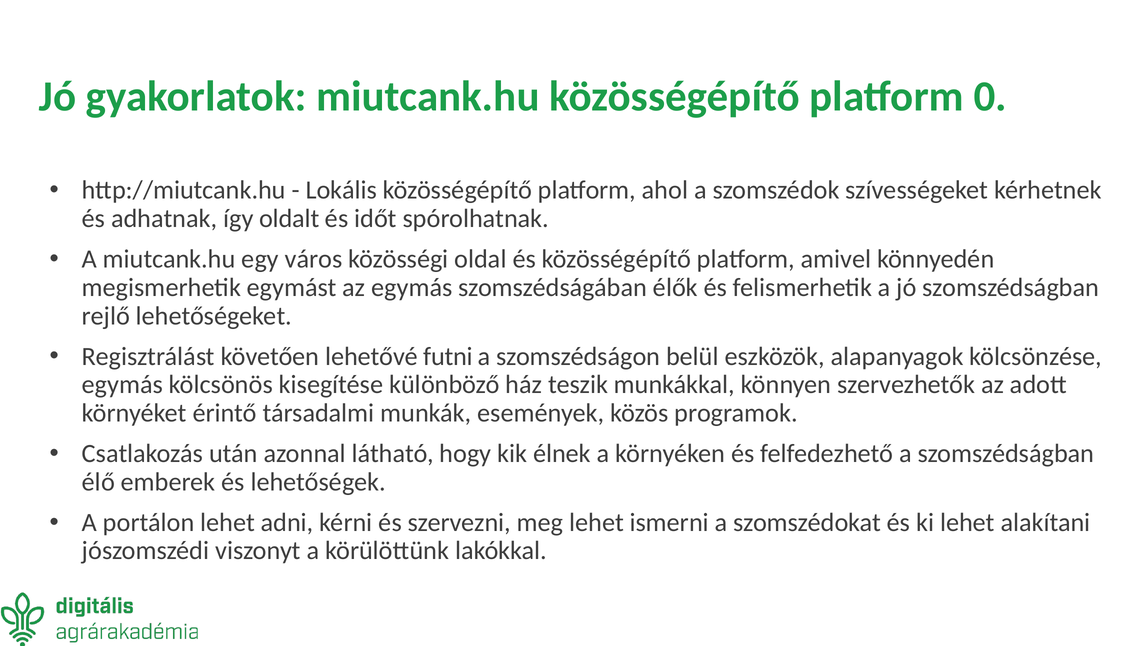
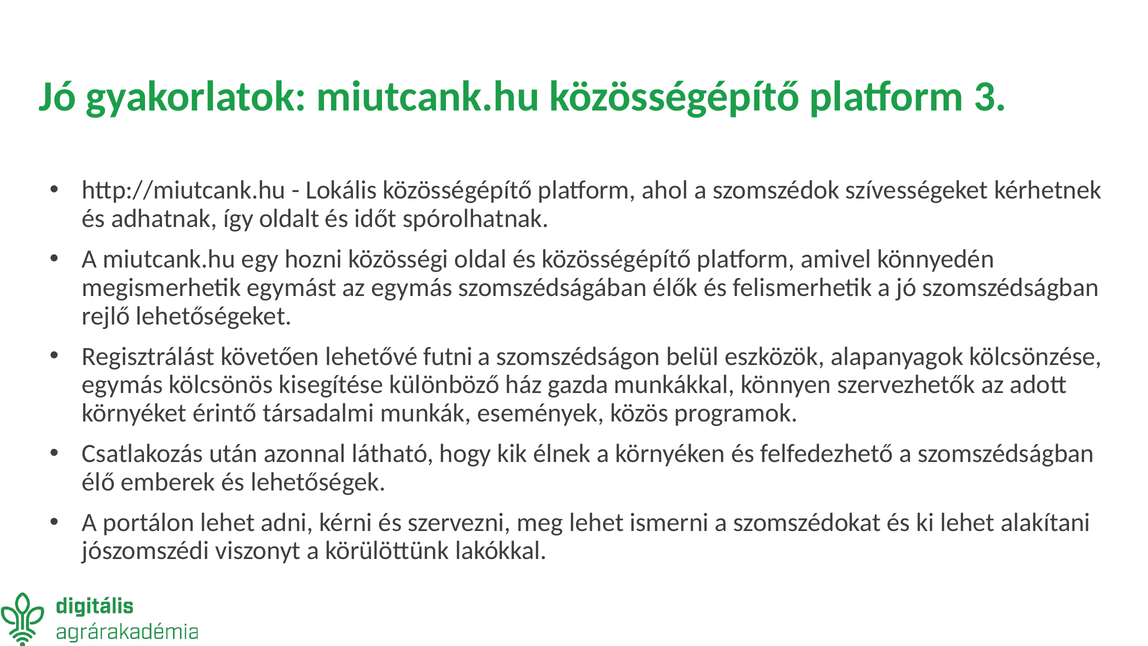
0: 0 -> 3 (990, 97)
város: város -> hozni (314, 259)
teszik: teszik -> gazda (578, 385)
